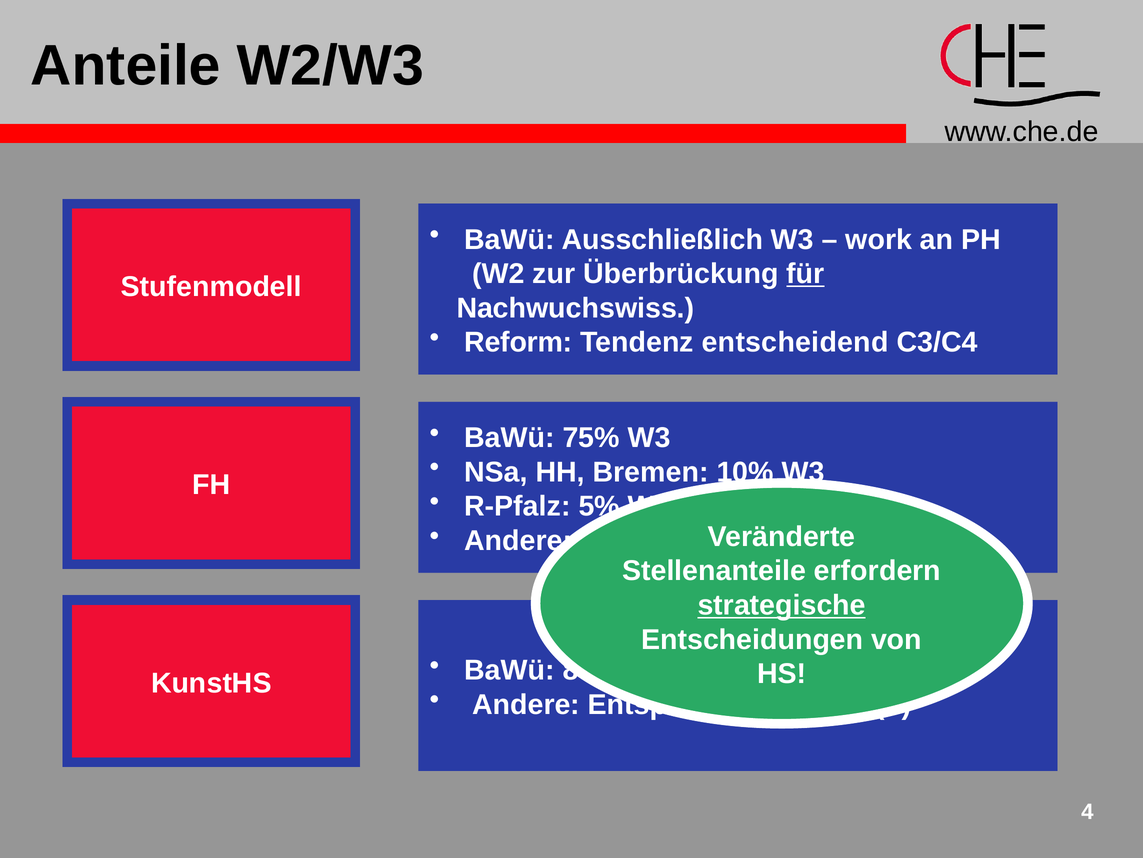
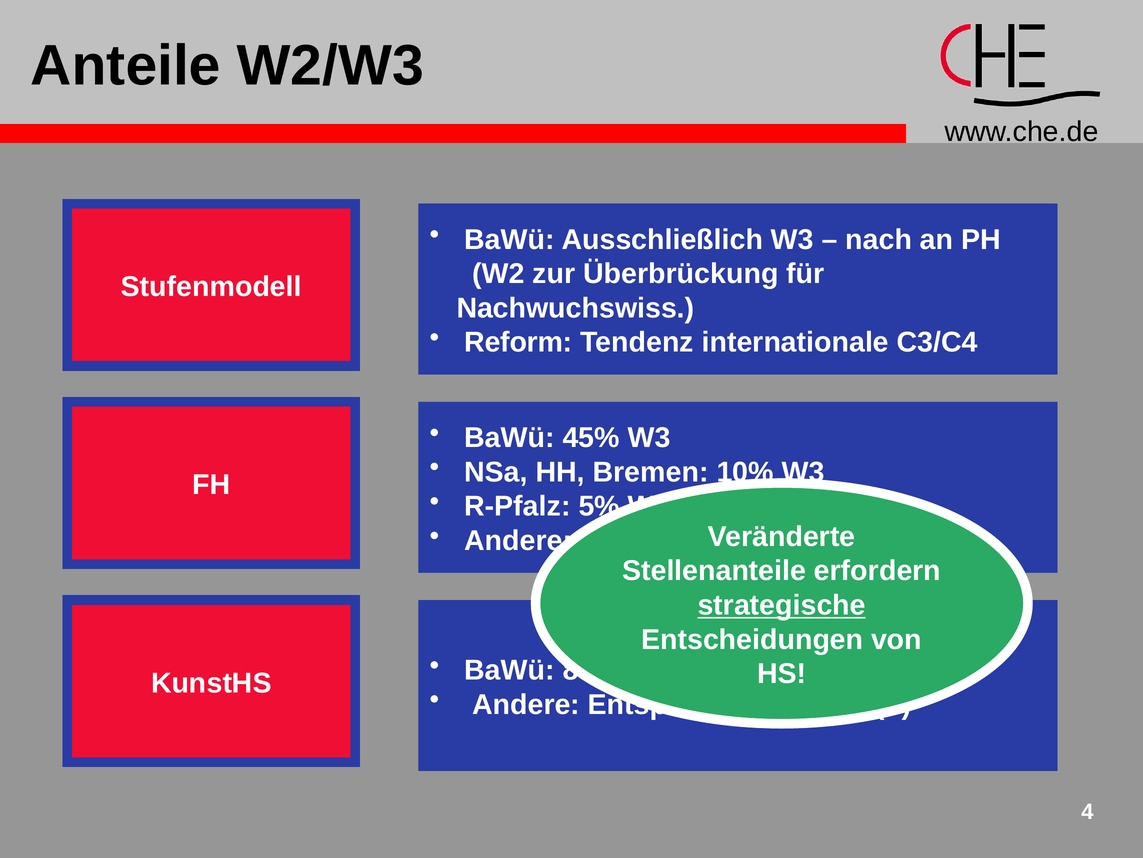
work: work -> nach (879, 239)
für underline: present -> none (805, 274)
entscheidend: entscheidend -> internationale (795, 342)
75%: 75% -> 45% (591, 437)
